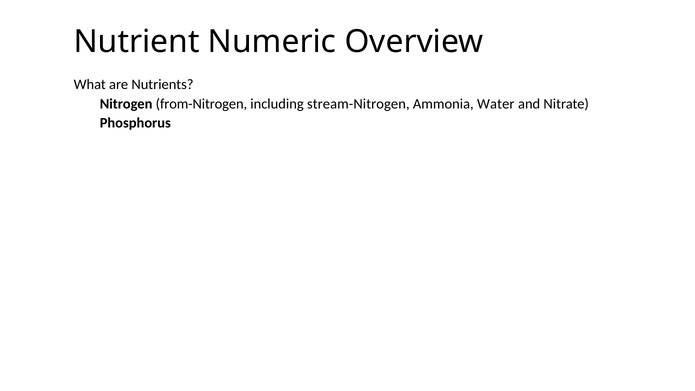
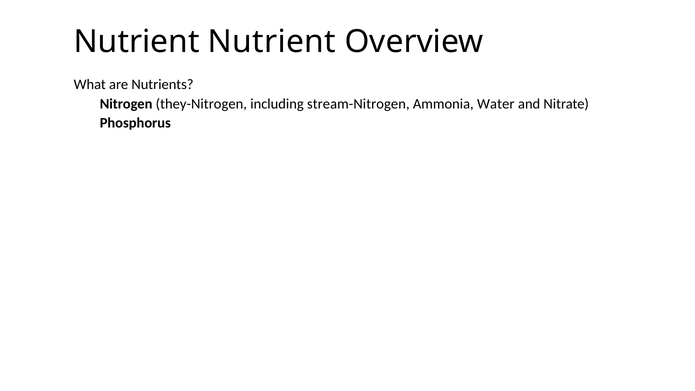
Nutrient Numeric: Numeric -> Nutrient (272, 42)
from-Nitrogen: from-Nitrogen -> they-Nitrogen (201, 104)
